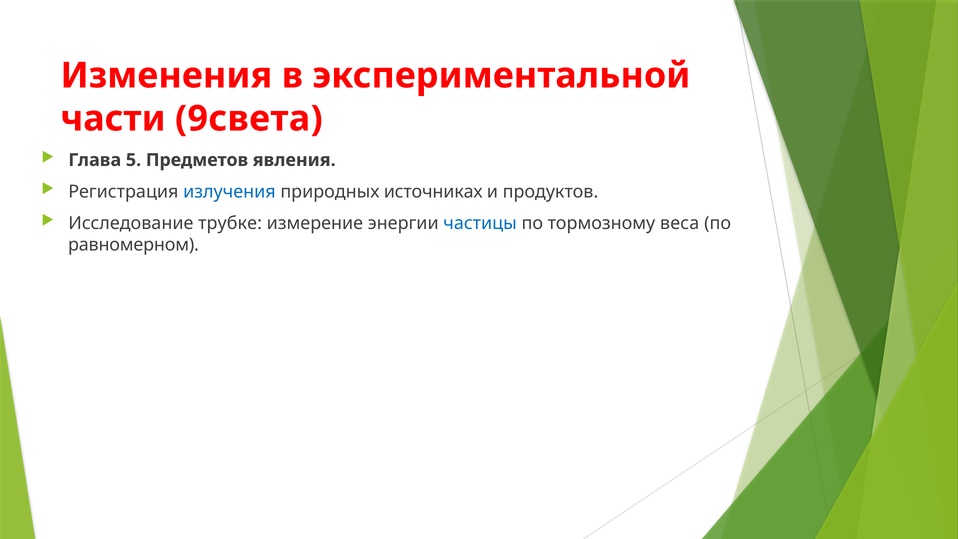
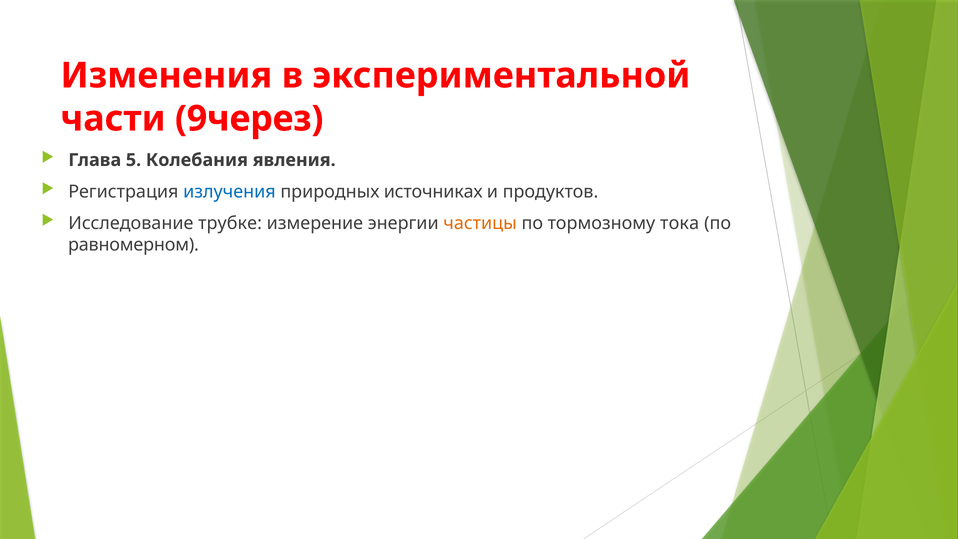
9света: 9света -> 9через (249, 119)
Предметов: Предметов -> Колебания (197, 160)
частицы colour: blue -> orange (480, 223)
веса: веса -> тока (680, 223)
